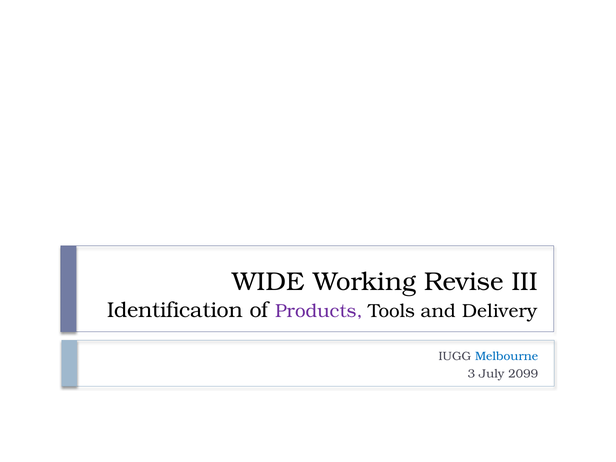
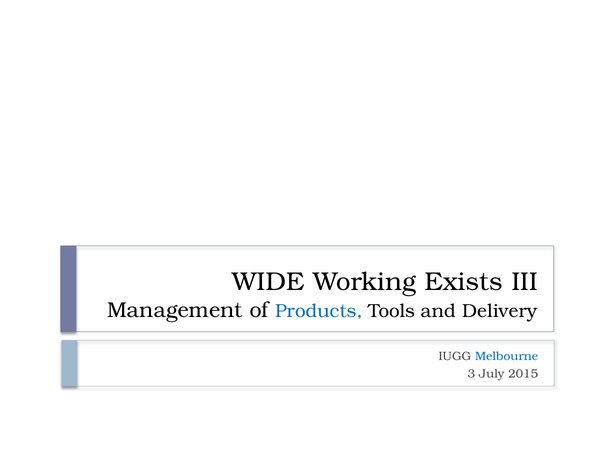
Revise: Revise -> Exists (464, 282)
Identification: Identification -> Management (175, 310)
Products colour: purple -> blue (319, 311)
2099: 2099 -> 2015 (523, 374)
